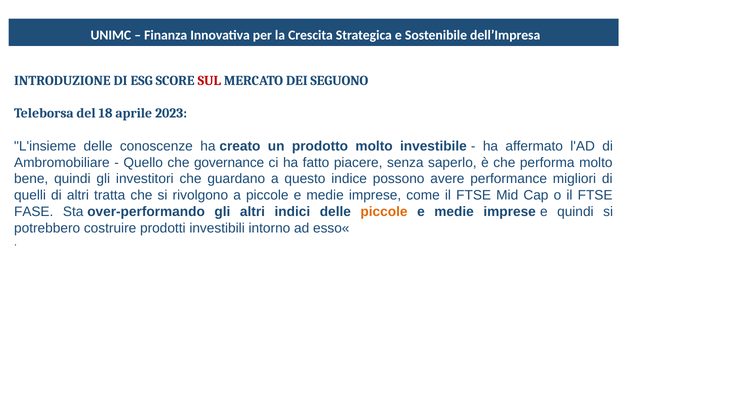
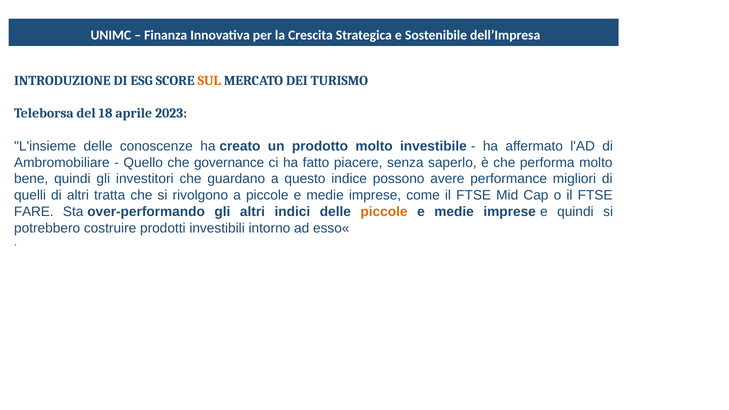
SUL colour: red -> orange (209, 81)
SEGUONO: SEGUONO -> TURISMO (339, 81)
FASE: FASE -> FARE (34, 212)
